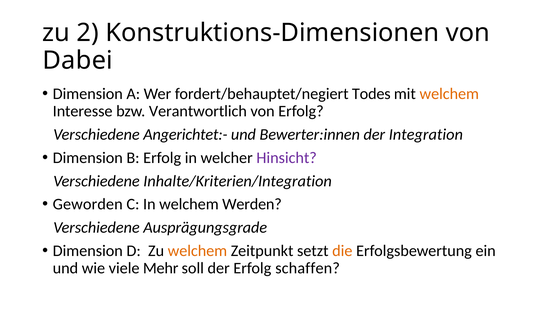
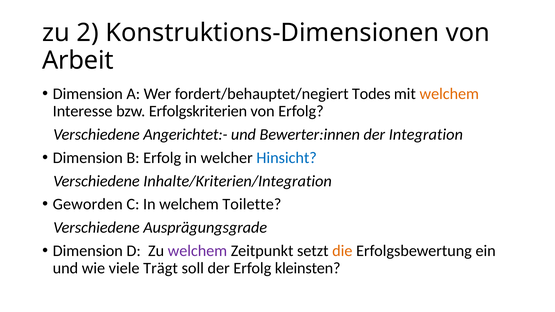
Dabei: Dabei -> Arbeit (78, 60)
Verantwortlich: Verantwortlich -> Erfolgskriterien (198, 111)
Hinsicht colour: purple -> blue (287, 158)
Werden: Werden -> Toilette (252, 204)
welchem colour: orange -> purple (197, 251)
Mehr: Mehr -> Trägt (161, 268)
schaffen: schaffen -> kleinsten (308, 268)
